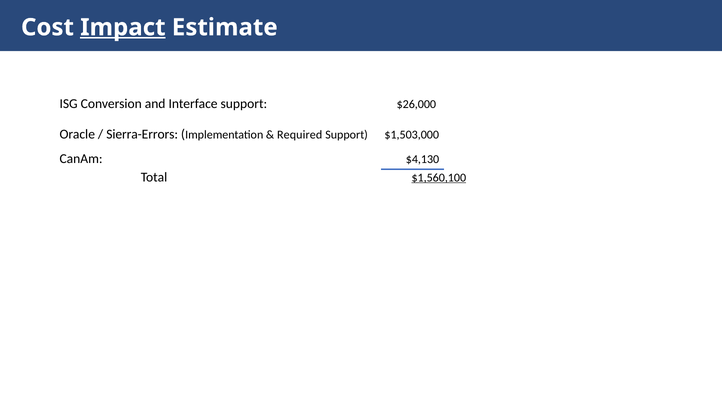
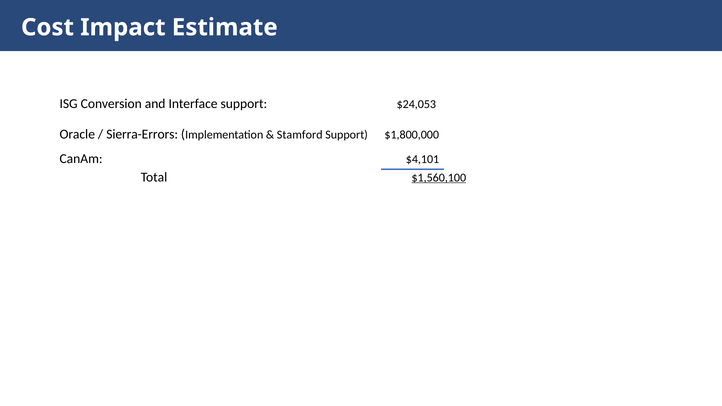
Impact underline: present -> none (123, 27)
$26,000: $26,000 -> $24,053 (416, 104)
Required: Required -> Stamford (300, 135)
$1,503,000: $1,503,000 -> $1,800,000 (412, 135)
$4,130: $4,130 -> $4,101 (422, 159)
